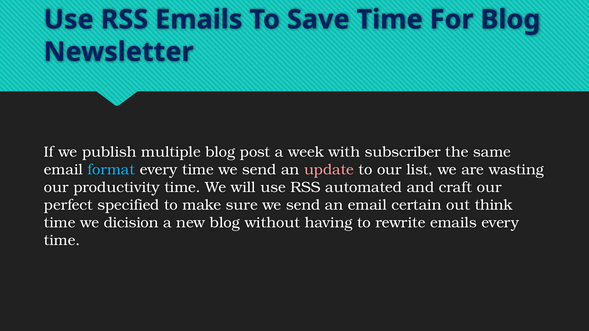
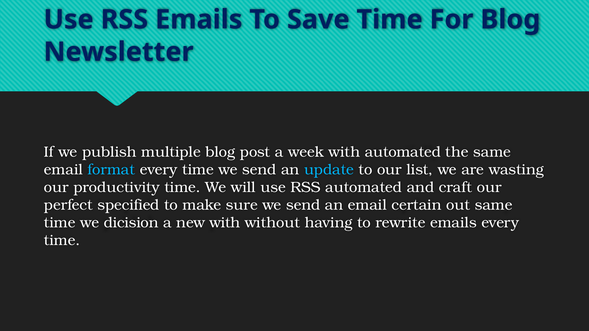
with subscriber: subscriber -> automated (403, 152)
update colour: pink -> light blue (329, 170)
out think: think -> same (494, 205)
new blog: blog -> with (225, 223)
